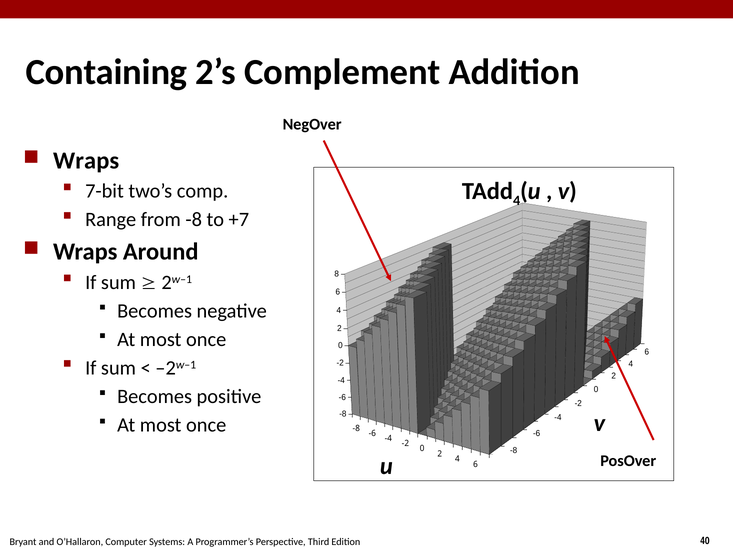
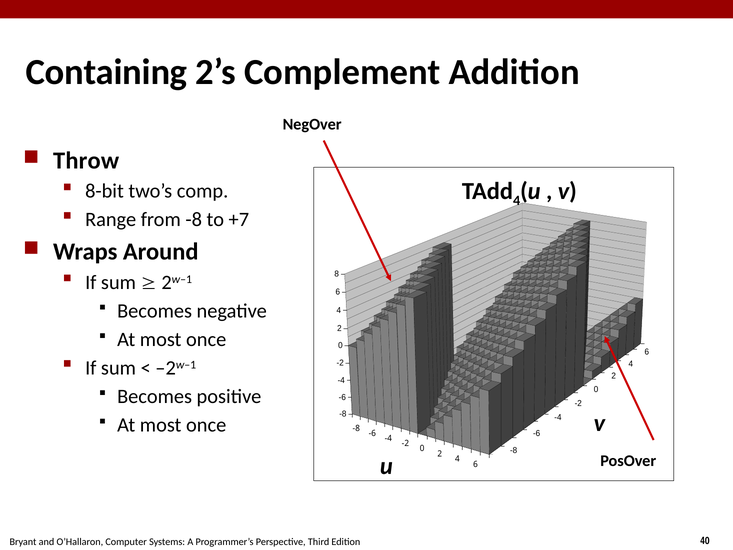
Wraps: Wraps -> Throw (86, 160)
7-bit: 7-bit -> 8-bit (104, 191)
